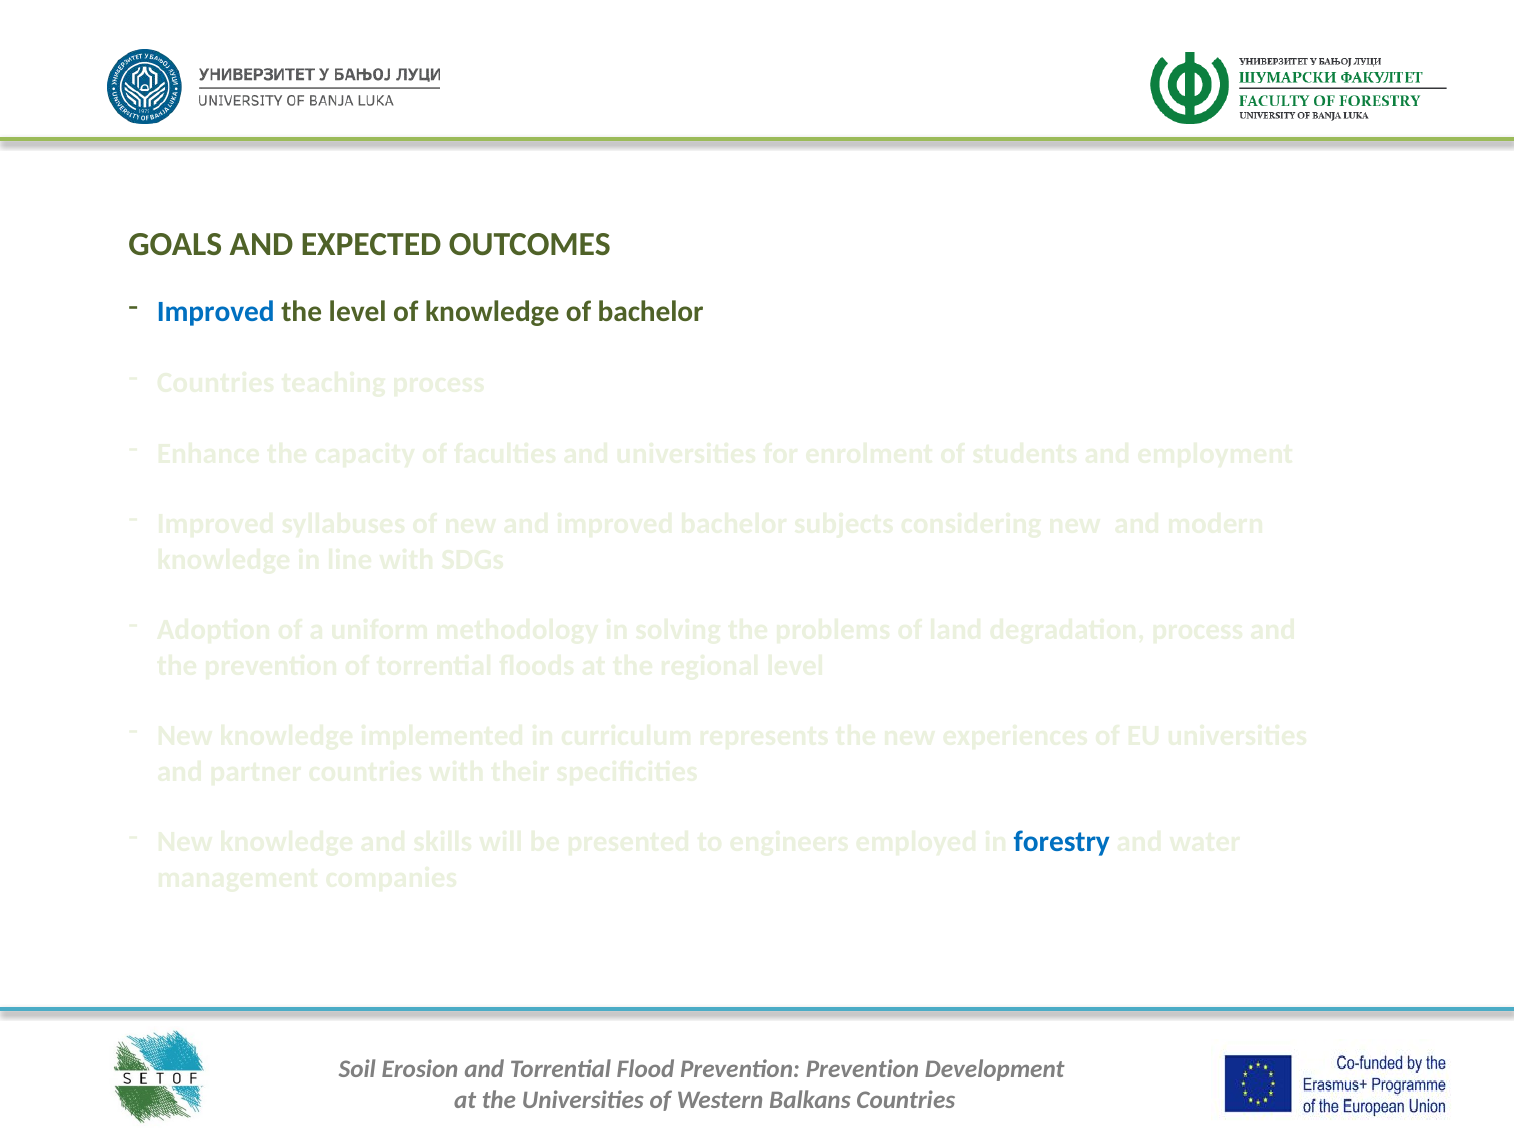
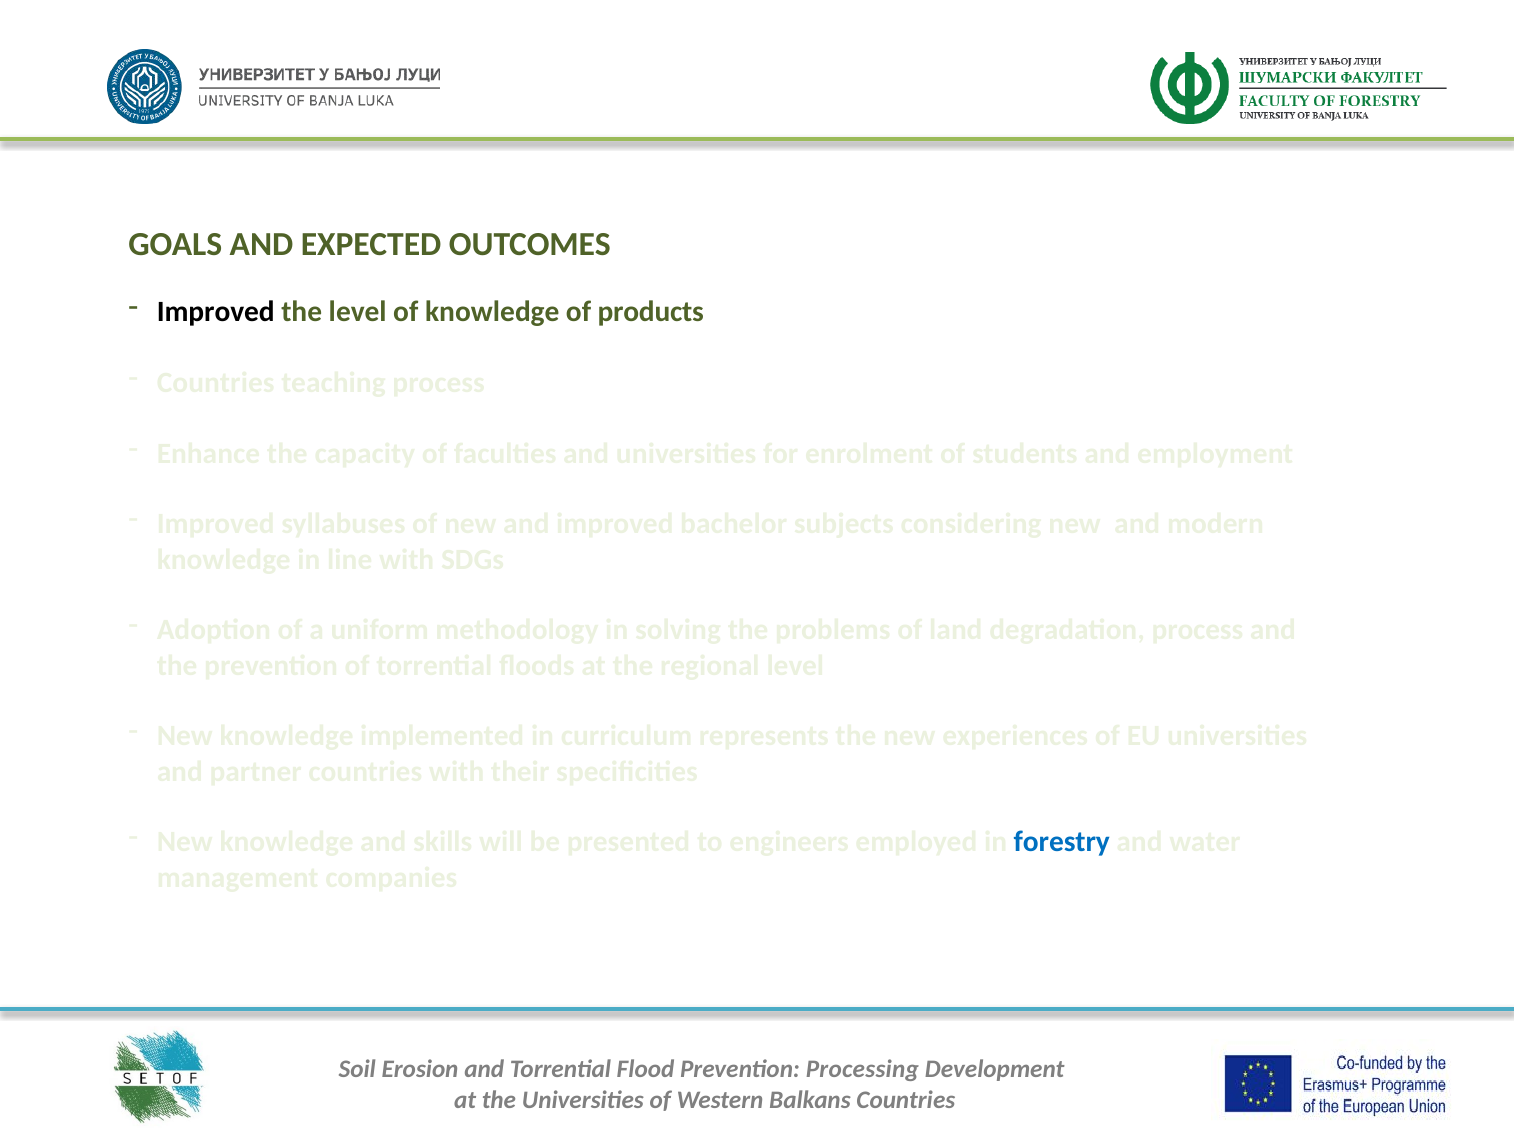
Improved colour: blue -> black (216, 312)
of bachelor: bachelor -> products (651, 312)
Prevention Prevention: Prevention -> Processing (862, 1070)
